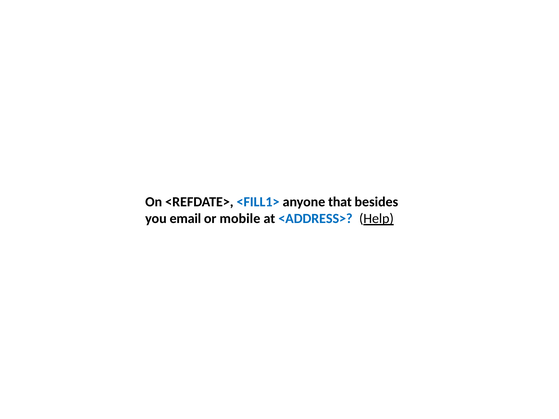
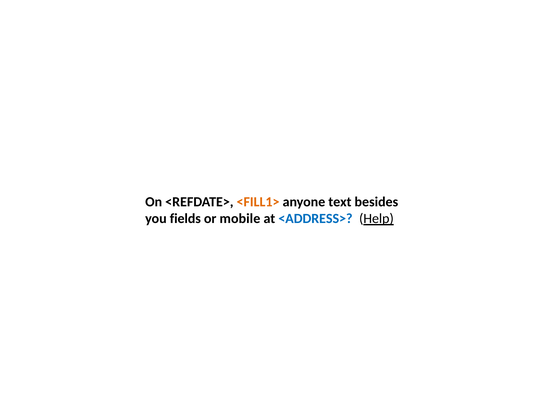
<FILL1> colour: blue -> orange (258, 202)
that: that -> text (340, 202)
email: email -> fields (185, 219)
